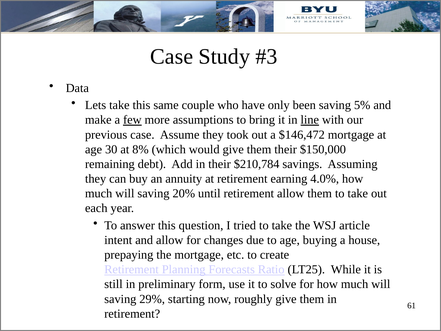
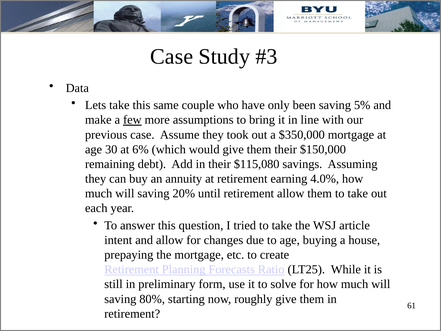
line underline: present -> none (310, 120)
$146,472: $146,472 -> $350,000 (302, 135)
8%: 8% -> 6% (141, 149)
$210,784: $210,784 -> $115,080 (257, 164)
29%: 29% -> 80% (152, 299)
